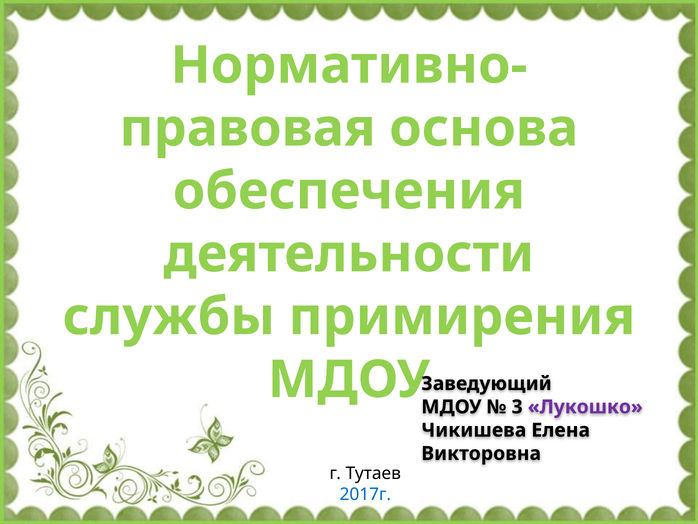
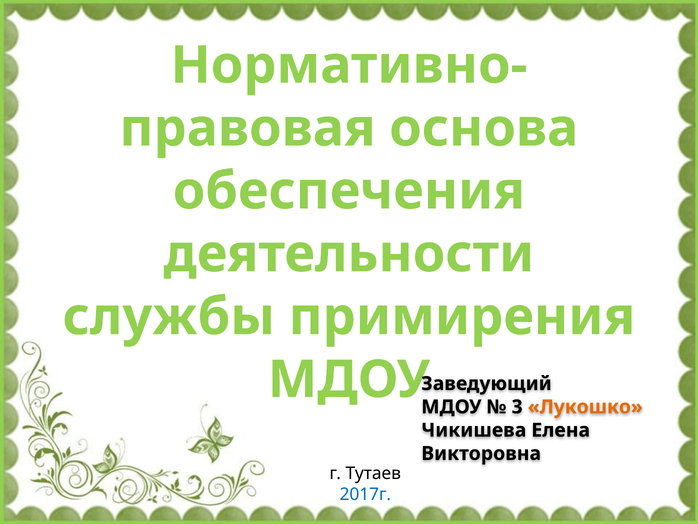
Лукошко colour: purple -> orange (585, 407)
